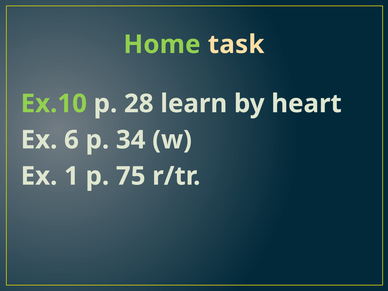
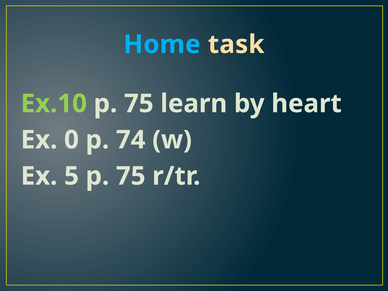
Home colour: light green -> light blue (162, 44)
28: 28 -> 75 (139, 104)
6: 6 -> 0 (71, 140)
34: 34 -> 74 (131, 140)
1: 1 -> 5 (71, 176)
